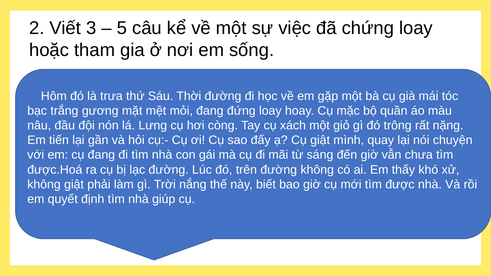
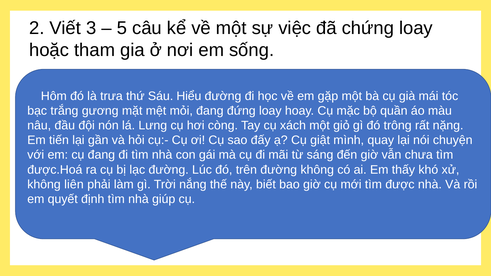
Thời: Thời -> Hiểu (189, 96)
không giật: giật -> liên (74, 184)
